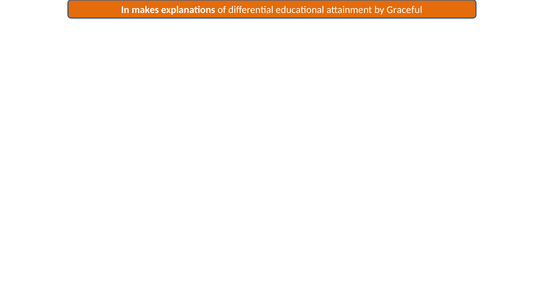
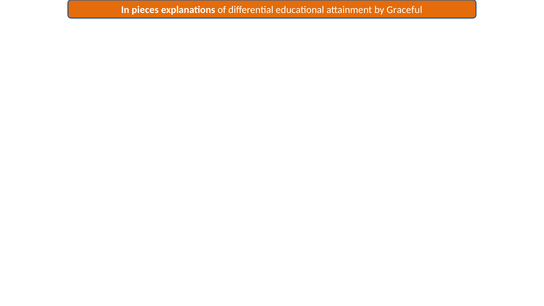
makes: makes -> pieces (145, 10)
